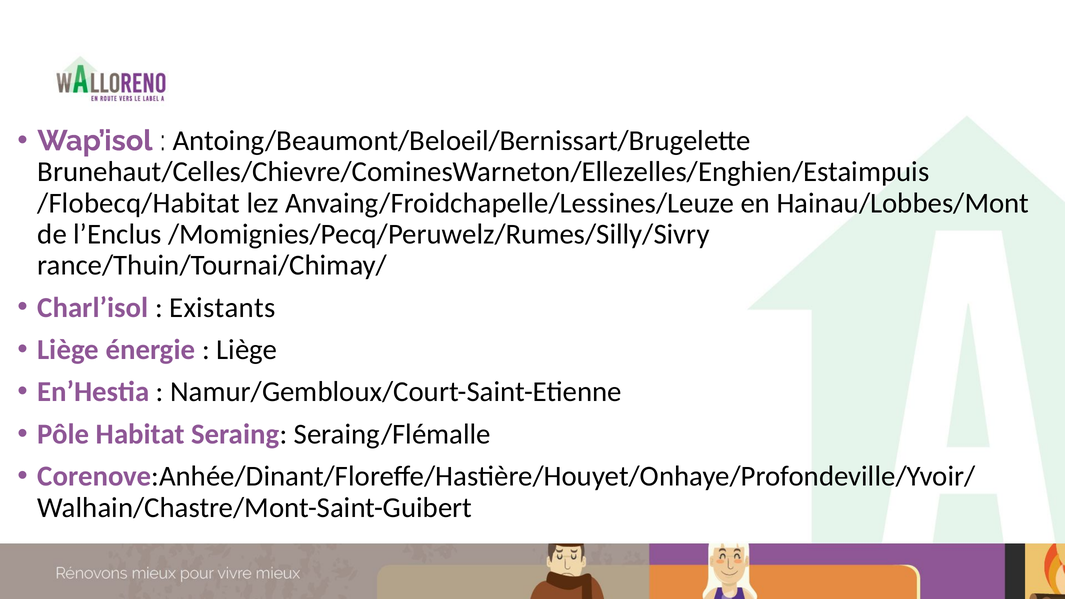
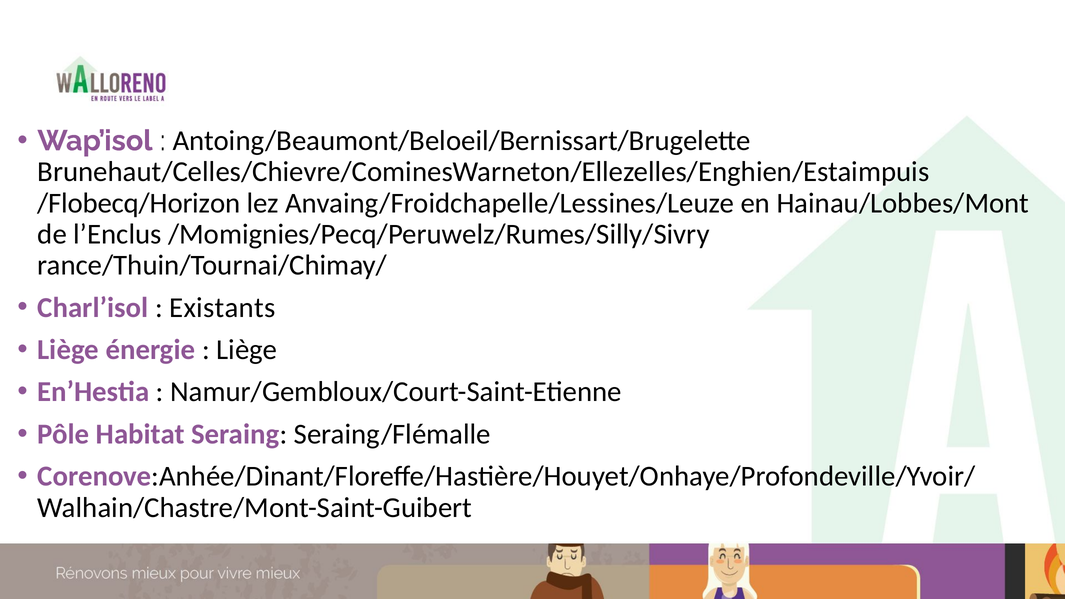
/Flobecq/Habitat: /Flobecq/Habitat -> /Flobecq/Horizon (139, 203)
